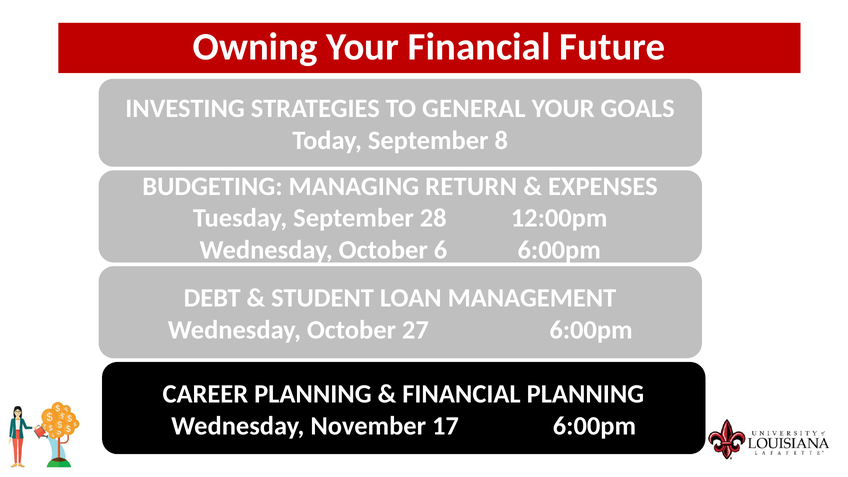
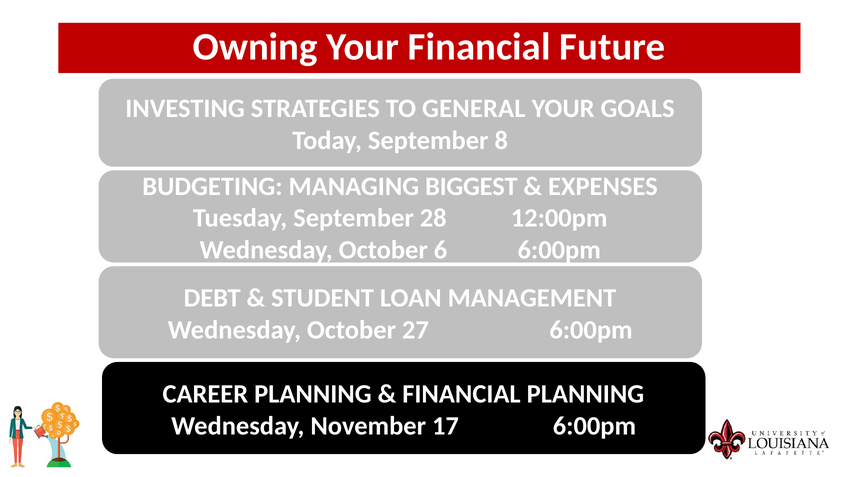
RETURN: RETURN -> BIGGEST (471, 186)
